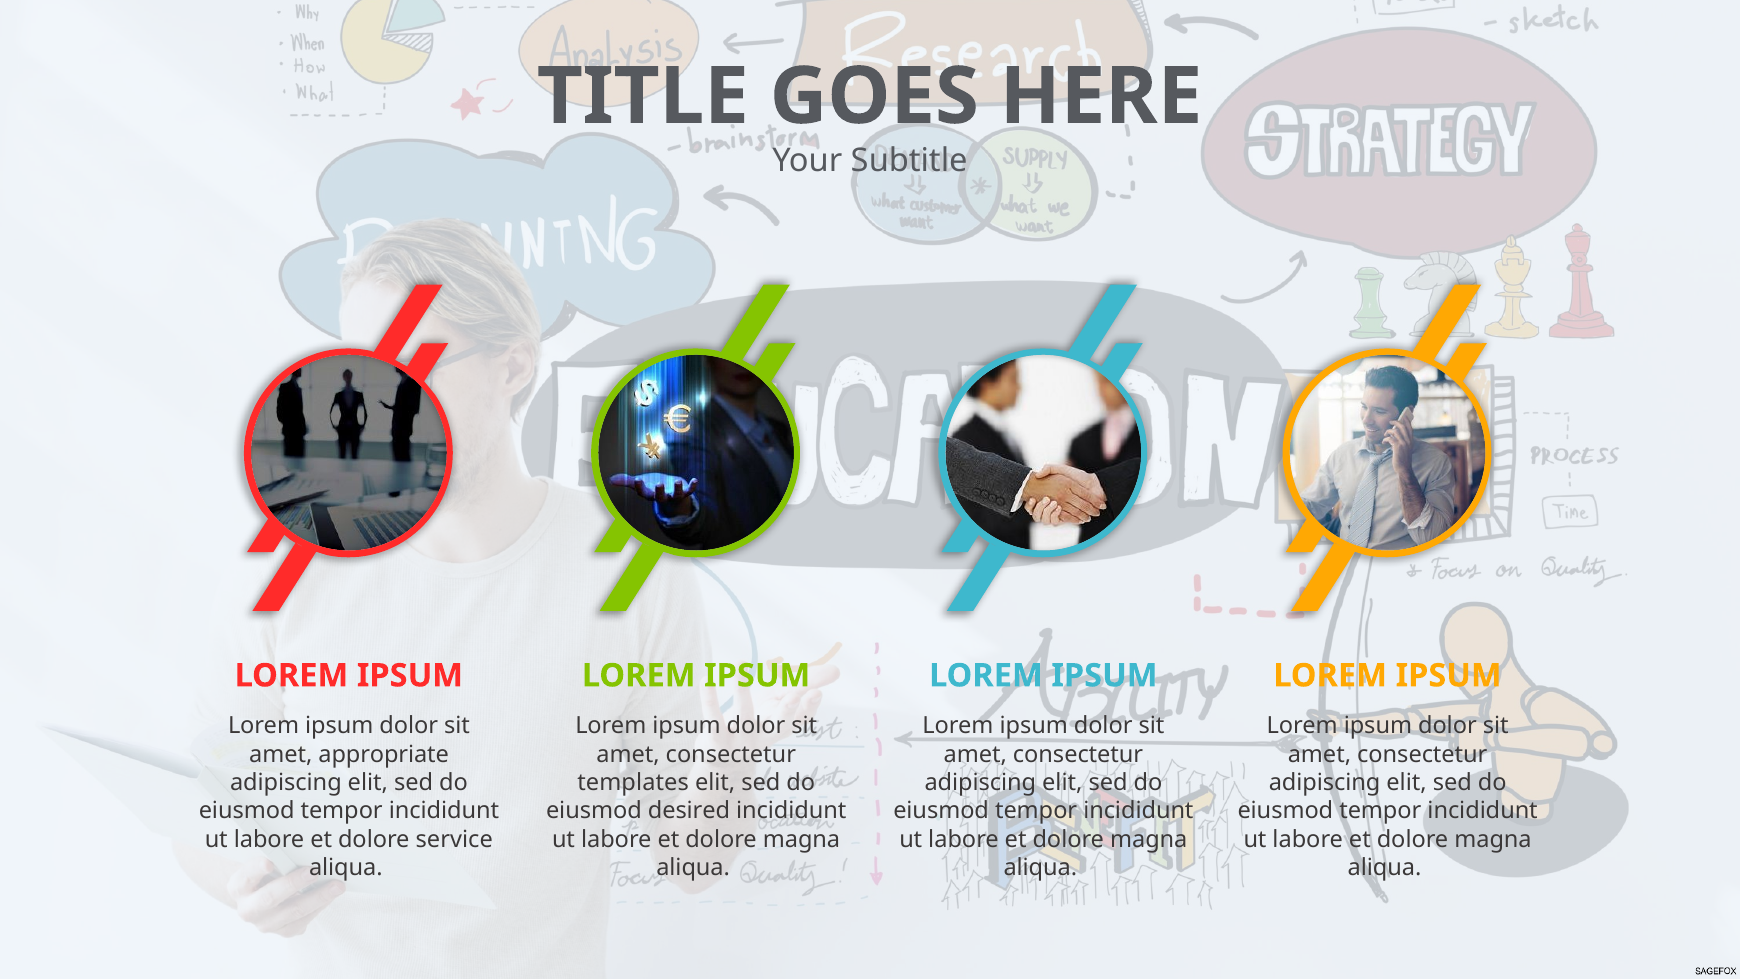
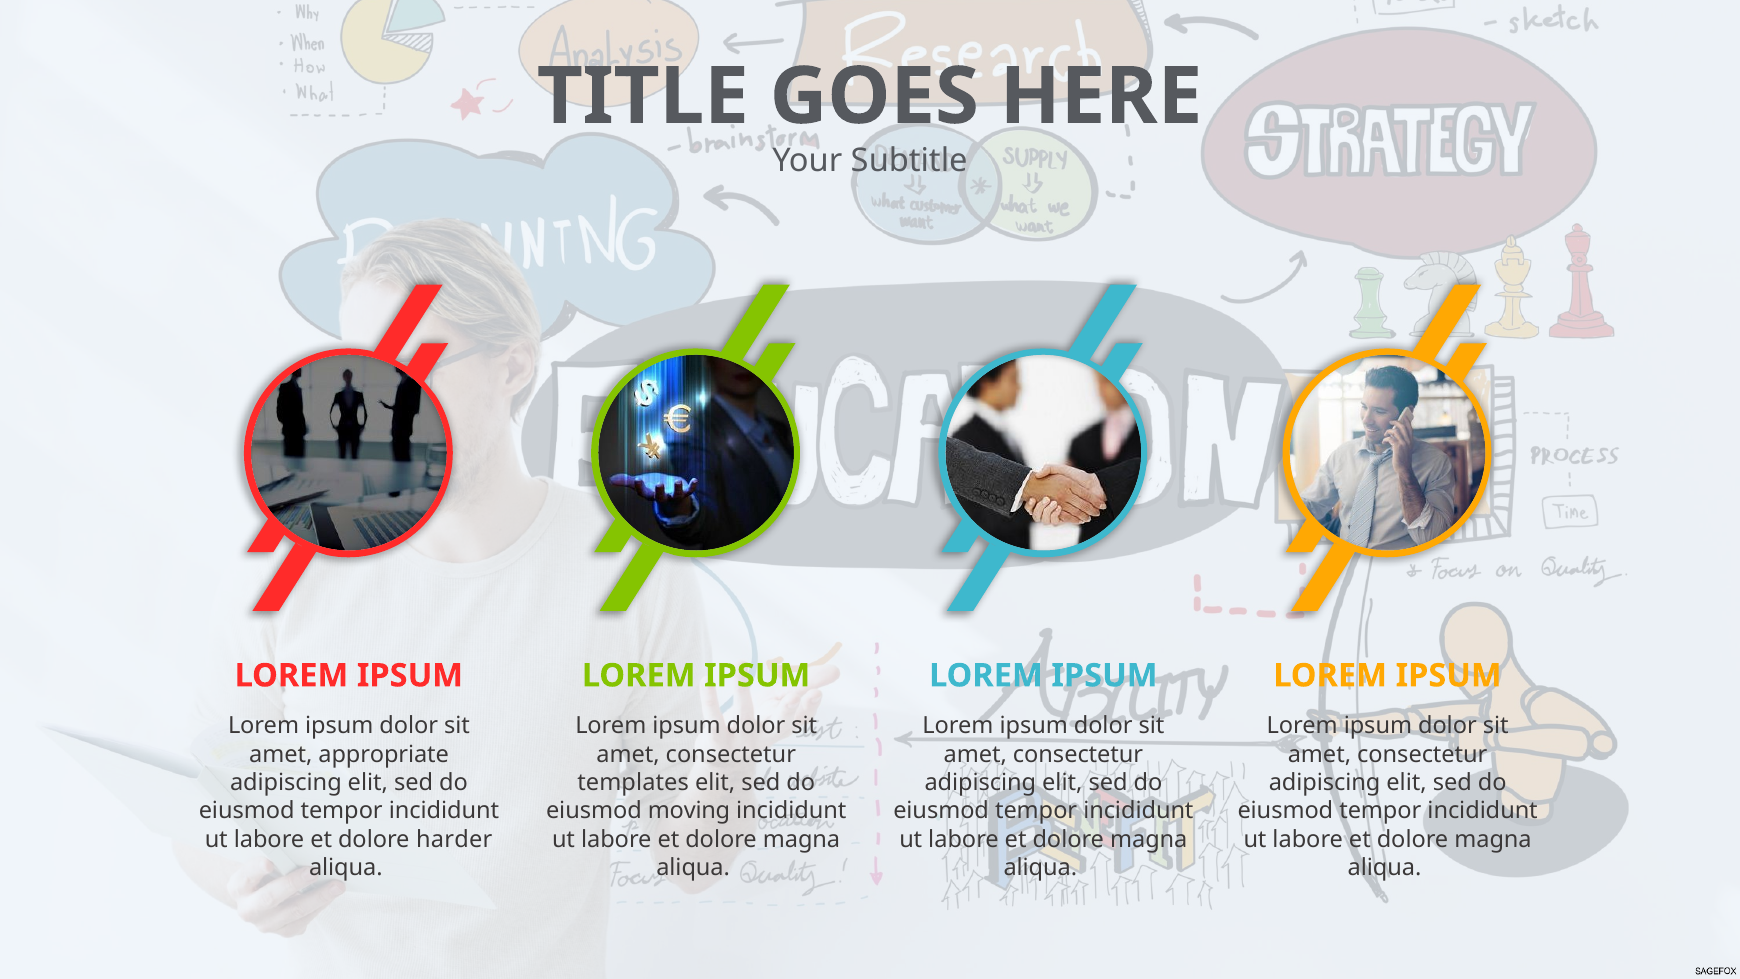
desired: desired -> moving (689, 811)
service: service -> harder (454, 839)
